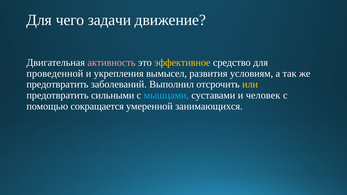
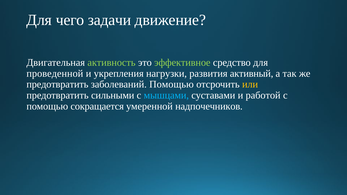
активность colour: pink -> light green (111, 63)
эффективное colour: yellow -> light green (182, 63)
вымысел: вымысел -> нагрузки (167, 74)
условиям: условиям -> активный (252, 74)
заболеваний Выполнил: Выполнил -> Помощью (171, 84)
человек: человек -> работой (263, 95)
занимающихся: занимающихся -> надпочечников (209, 106)
